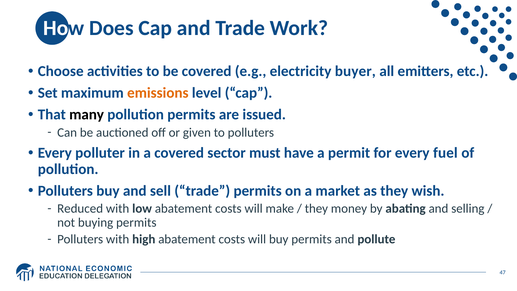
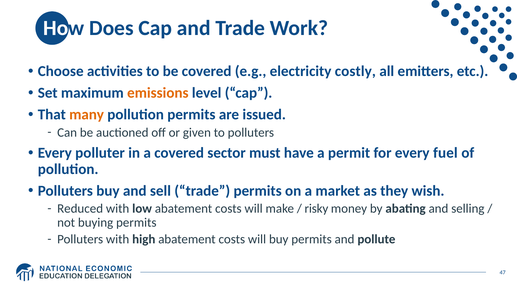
buyer: buyer -> costly (355, 71)
many colour: black -> orange (87, 115)
they: they -> risky (316, 209)
